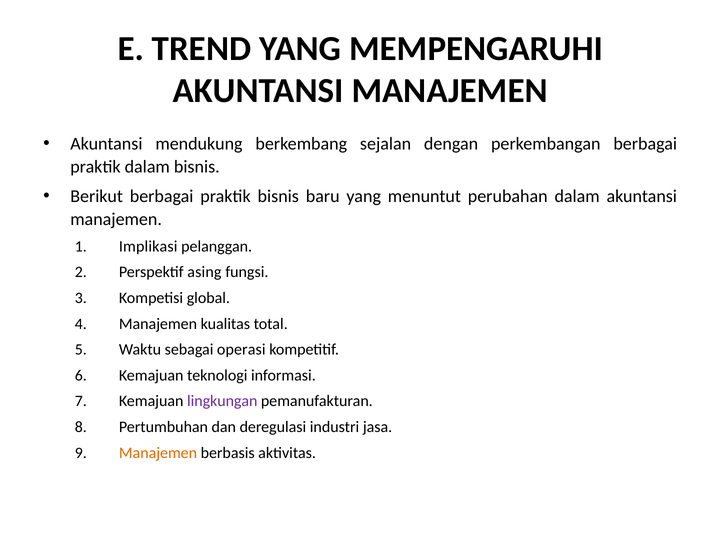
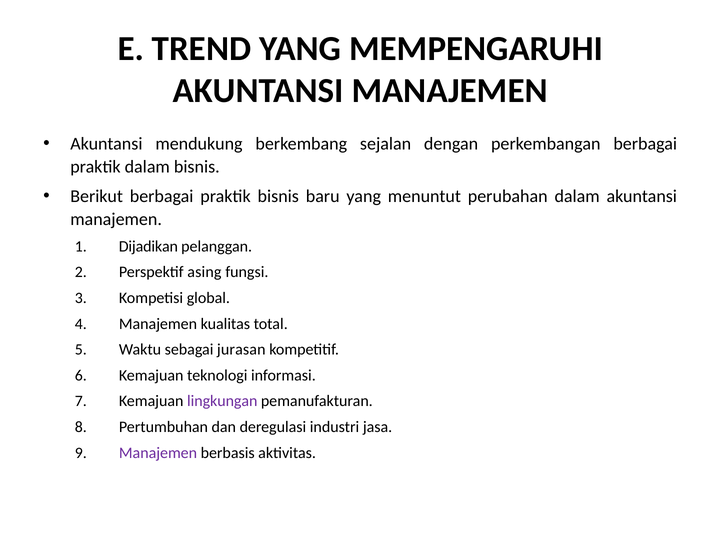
Implikasi: Implikasi -> Dijadikan (148, 246)
operasi: operasi -> jurasan (241, 349)
Manajemen colour: orange -> purple (158, 453)
